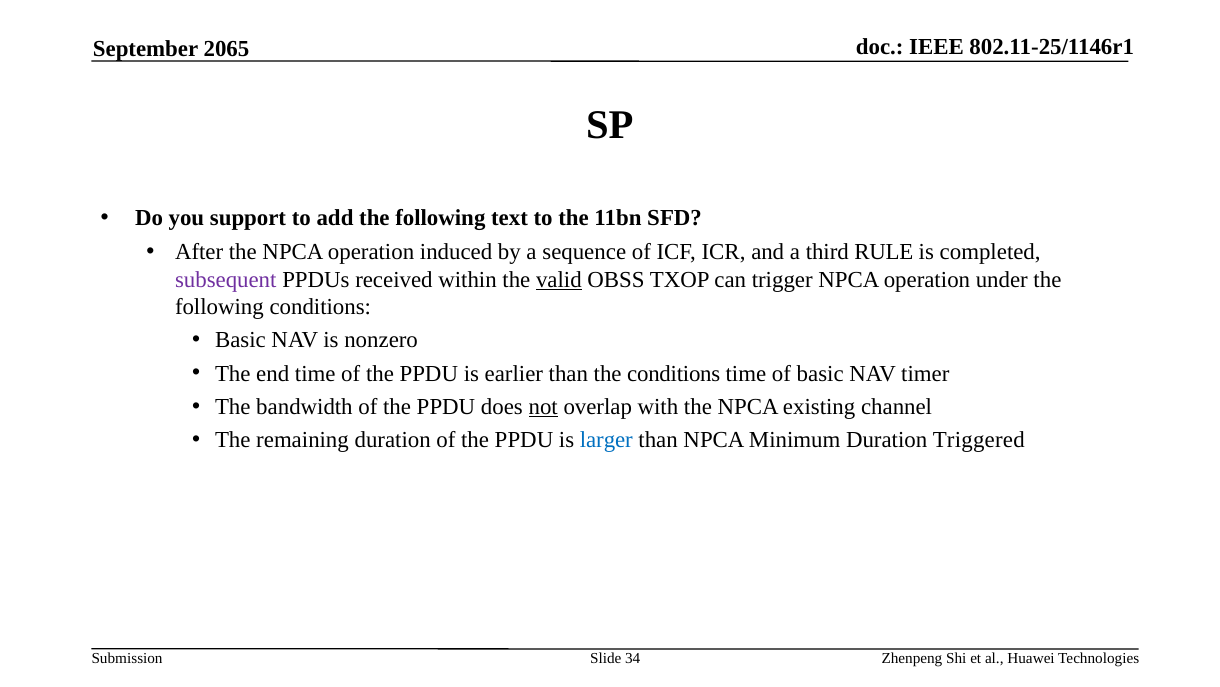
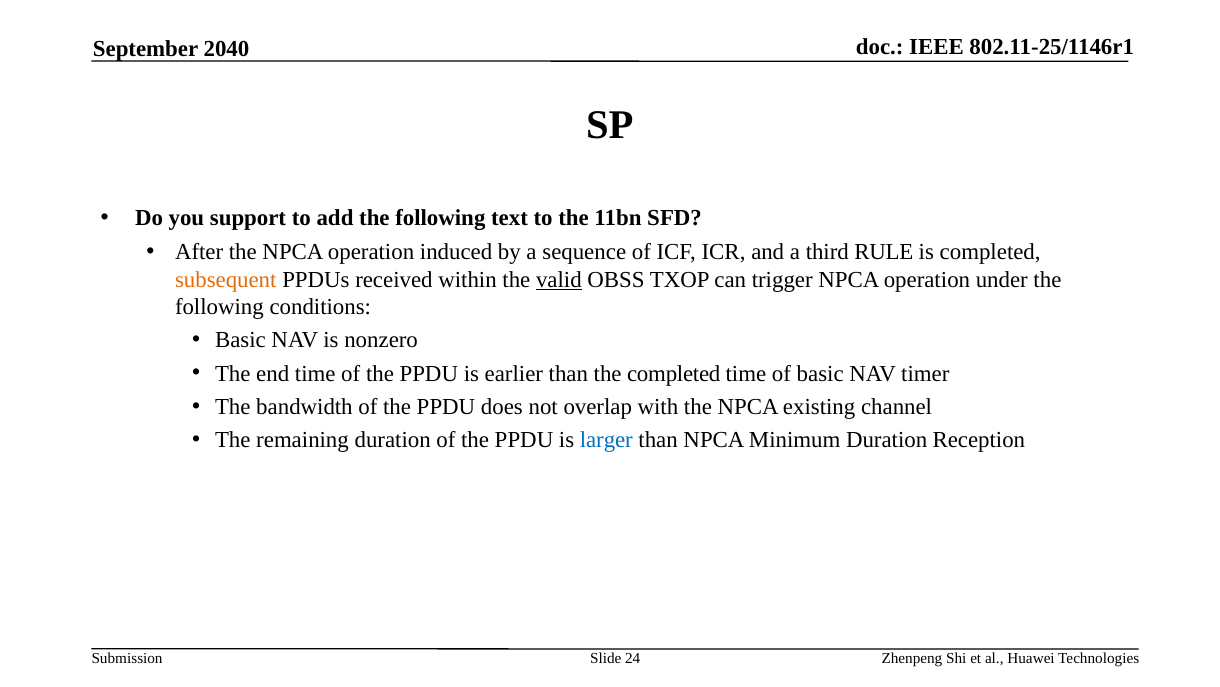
2065: 2065 -> 2040 (226, 49)
subsequent colour: purple -> orange (226, 279)
the conditions: conditions -> completed (674, 373)
not underline: present -> none (543, 406)
Triggered: Triggered -> Reception (979, 440)
34: 34 -> 24 (633, 658)
